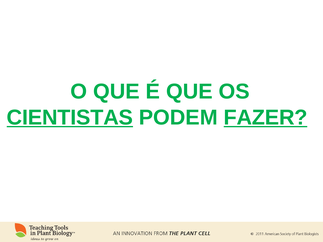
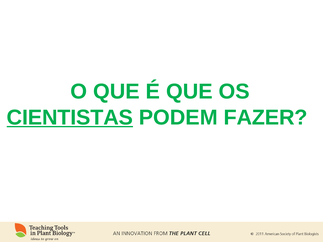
FAZER underline: present -> none (266, 118)
